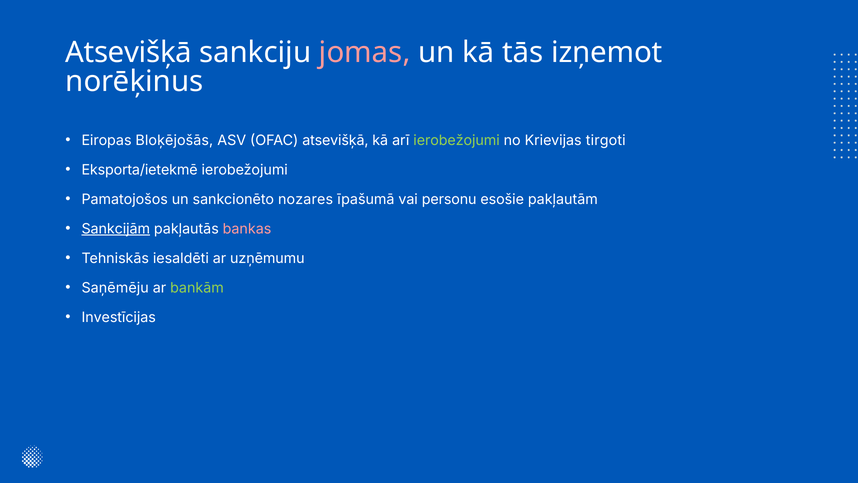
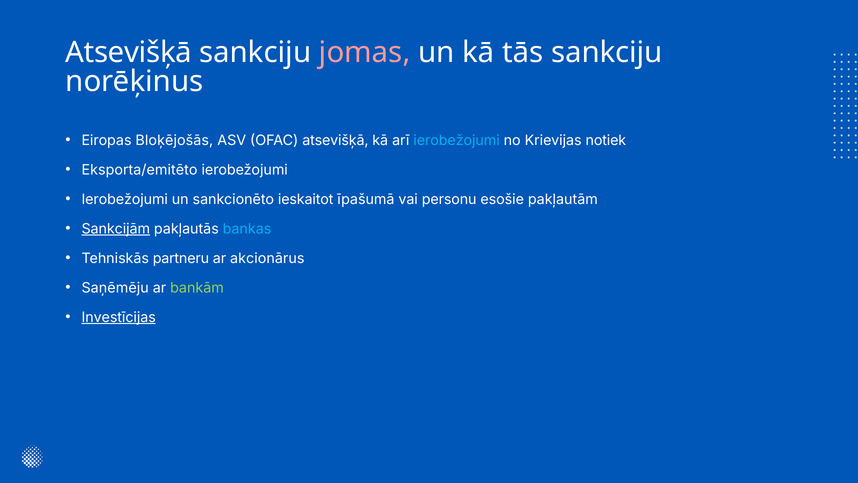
tās izņemot: izņemot -> sankciju (607, 53)
ierobežojumi colour: light green -> light blue (457, 140)
tirgoti: tirgoti -> notiek (606, 140)
Eksporta/ietekmē: Eksporta/ietekmē -> Eksporta/emitēto (139, 170)
Pamatojošos: Pamatojošos -> Ierobežojumi (125, 199)
nozares: nozares -> ieskaitot (306, 199)
bankas colour: pink -> light blue (247, 229)
iesaldēti: iesaldēti -> partneru (181, 258)
uzņēmumu: uzņēmumu -> akcionārus (267, 258)
Investīcijas underline: none -> present (119, 317)
